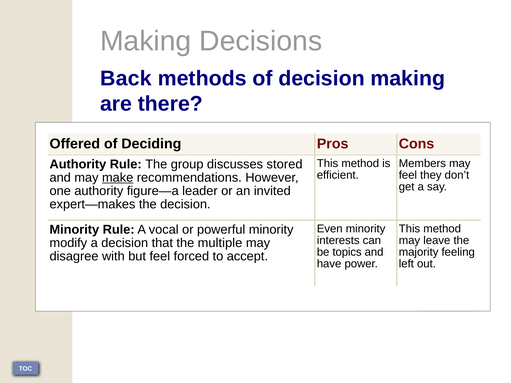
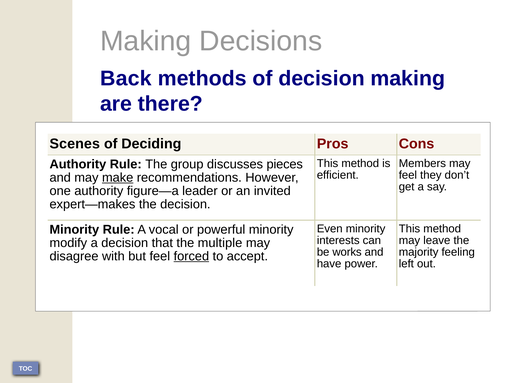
Offered: Offered -> Scenes (75, 144)
stored: stored -> pieces (285, 164)
topics: topics -> works (347, 252)
forced underline: none -> present (191, 256)
